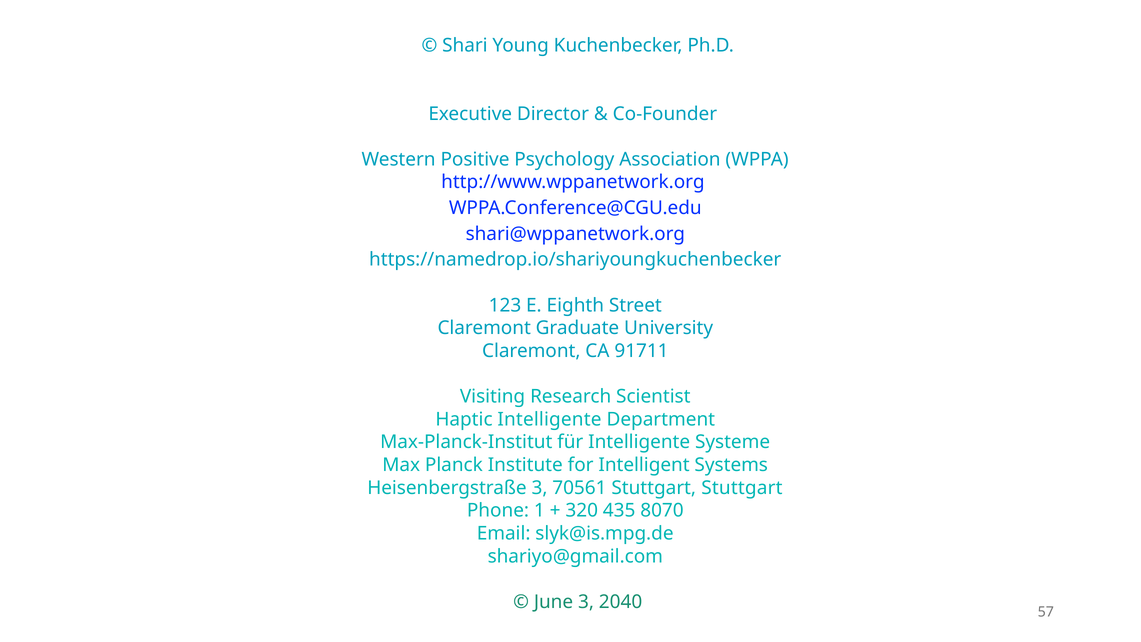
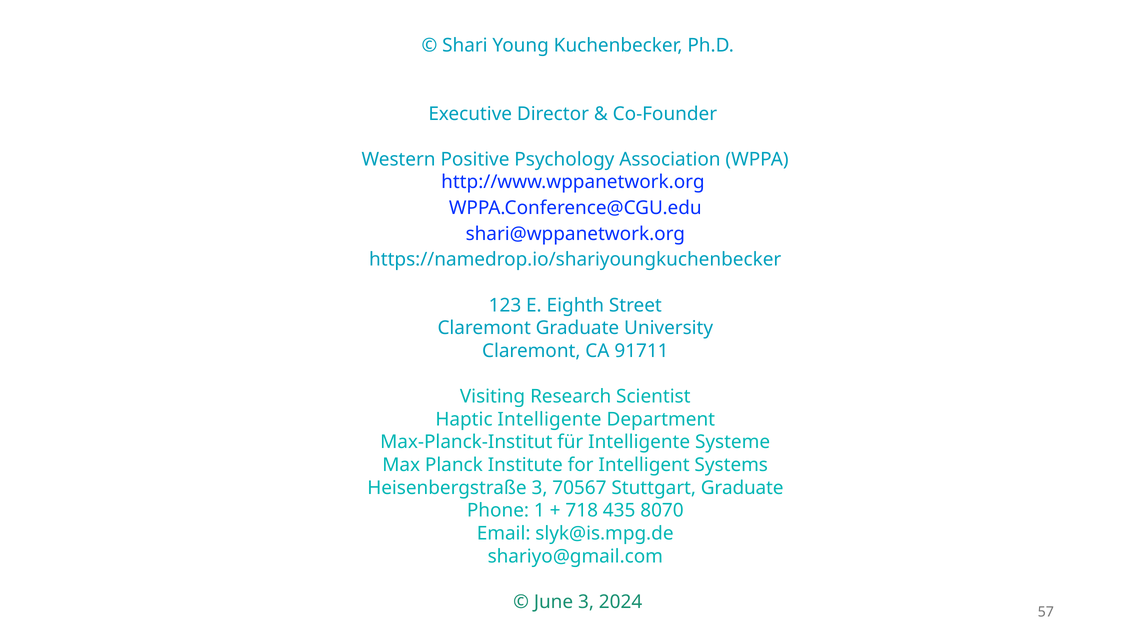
70561: 70561 -> 70567 (579, 488)
Stuttgart Stuttgart: Stuttgart -> Graduate (742, 488)
320: 320 -> 718 (582, 510)
2040: 2040 -> 2024 (621, 602)
